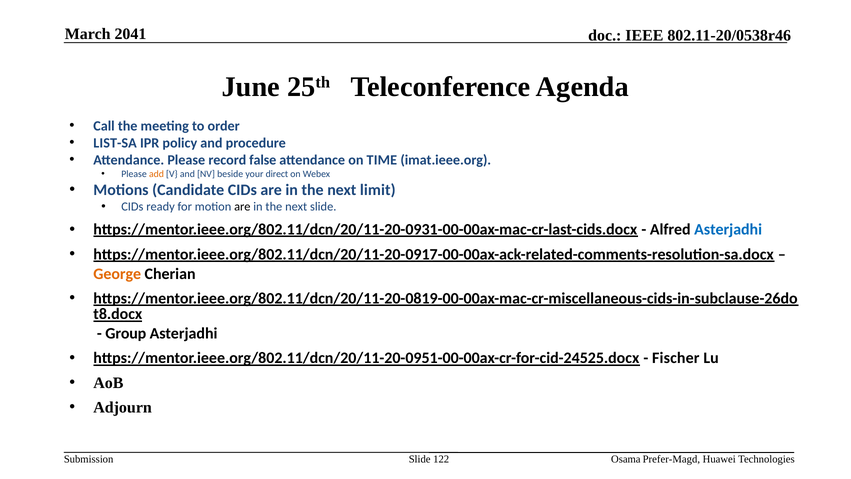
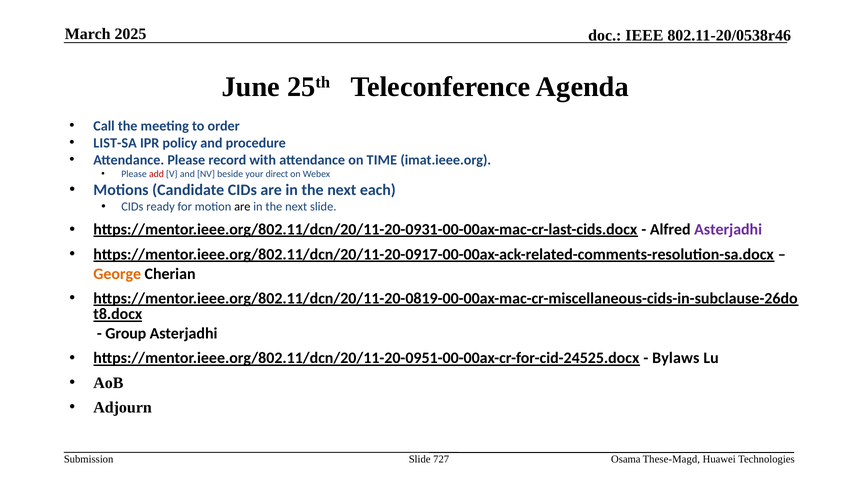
2041: 2041 -> 2025 (130, 34)
false: false -> with (263, 160)
add colour: orange -> red (156, 174)
limit: limit -> each (378, 190)
Asterjadhi colour: blue -> purple (728, 229)
Fischer: Fischer -> Bylaws (676, 358)
122: 122 -> 727 (441, 459)
Prefer-Magd: Prefer-Magd -> These-Magd (671, 459)
